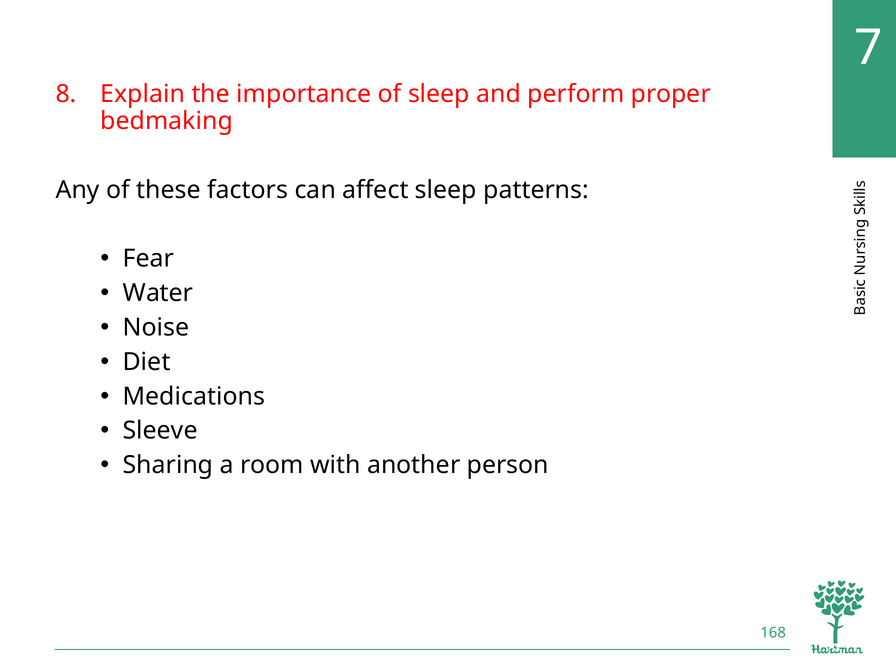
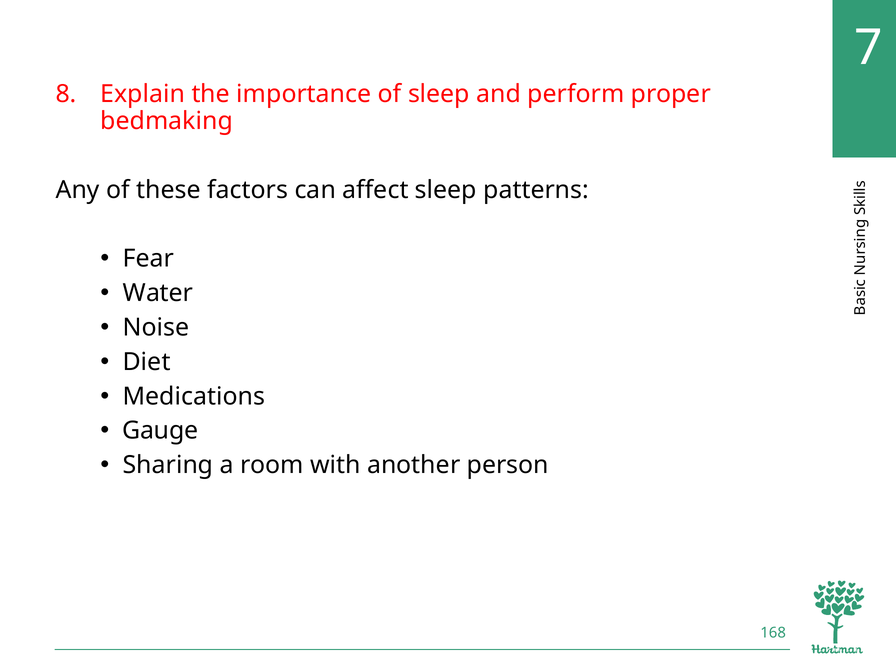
Sleeve: Sleeve -> Gauge (160, 431)
